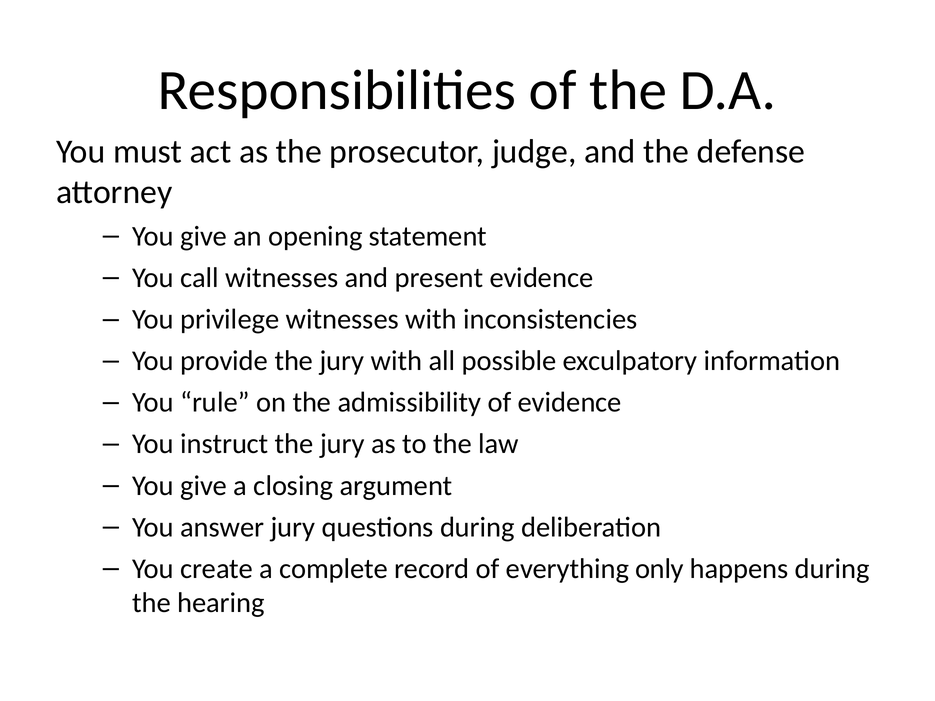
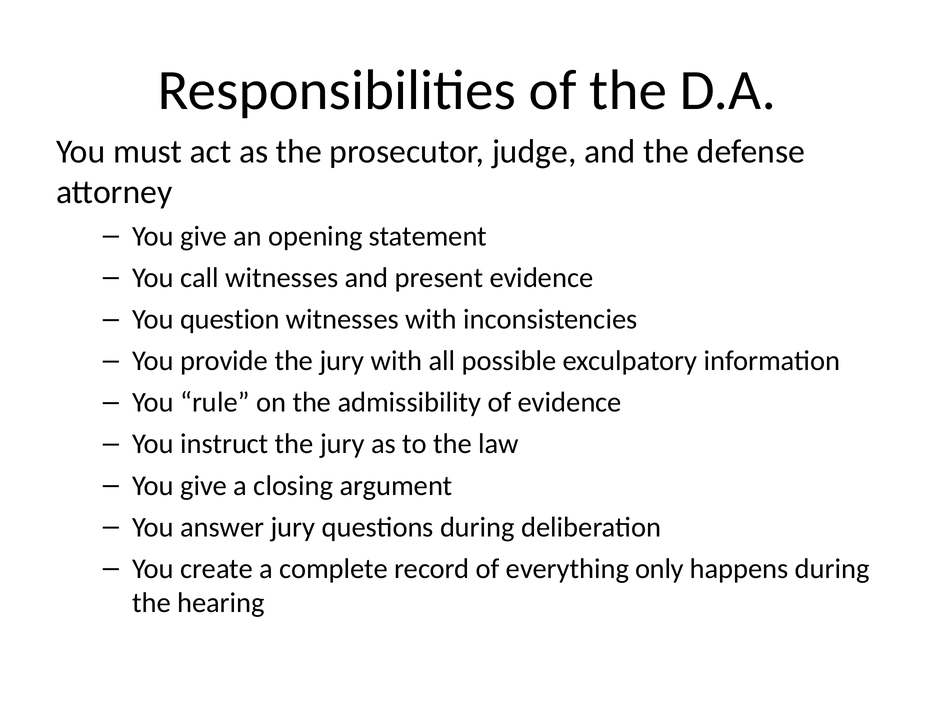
privilege: privilege -> question (230, 320)
